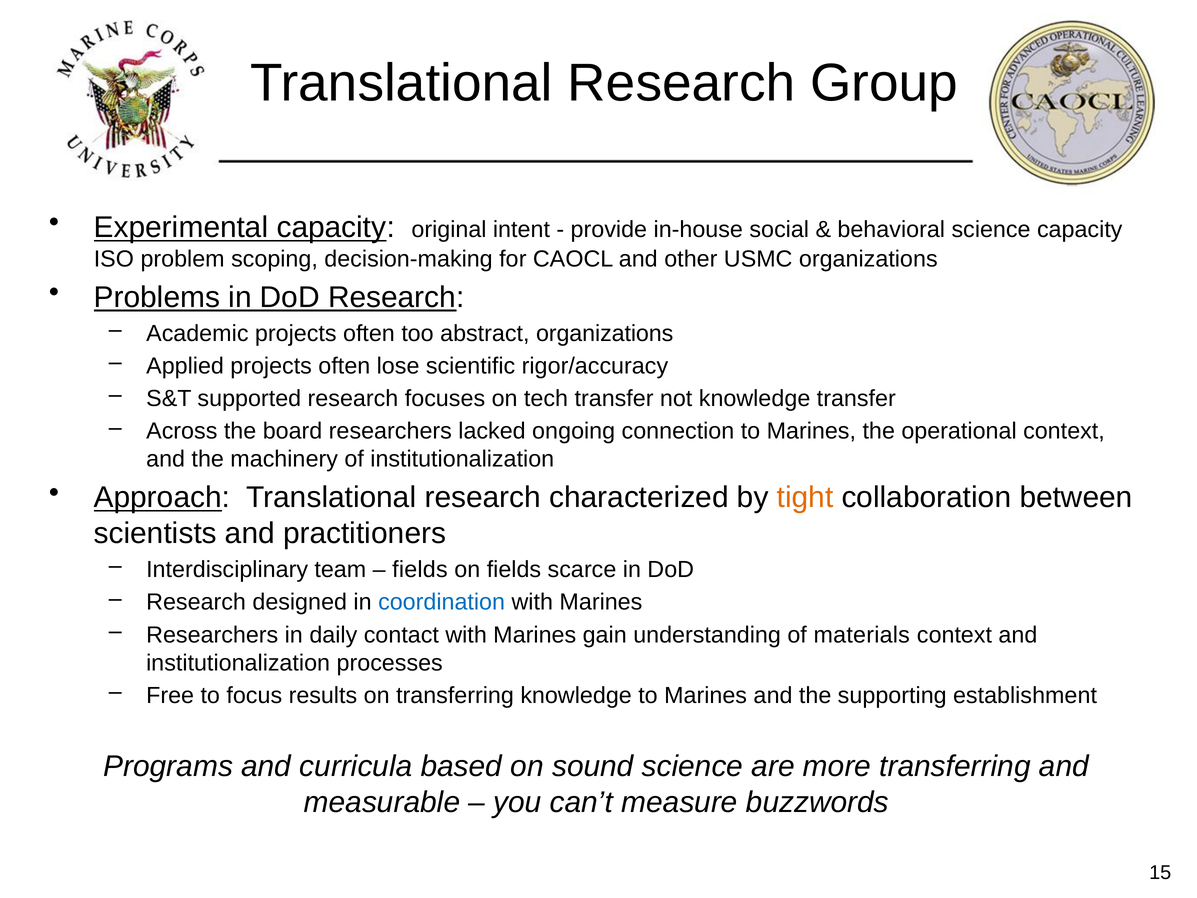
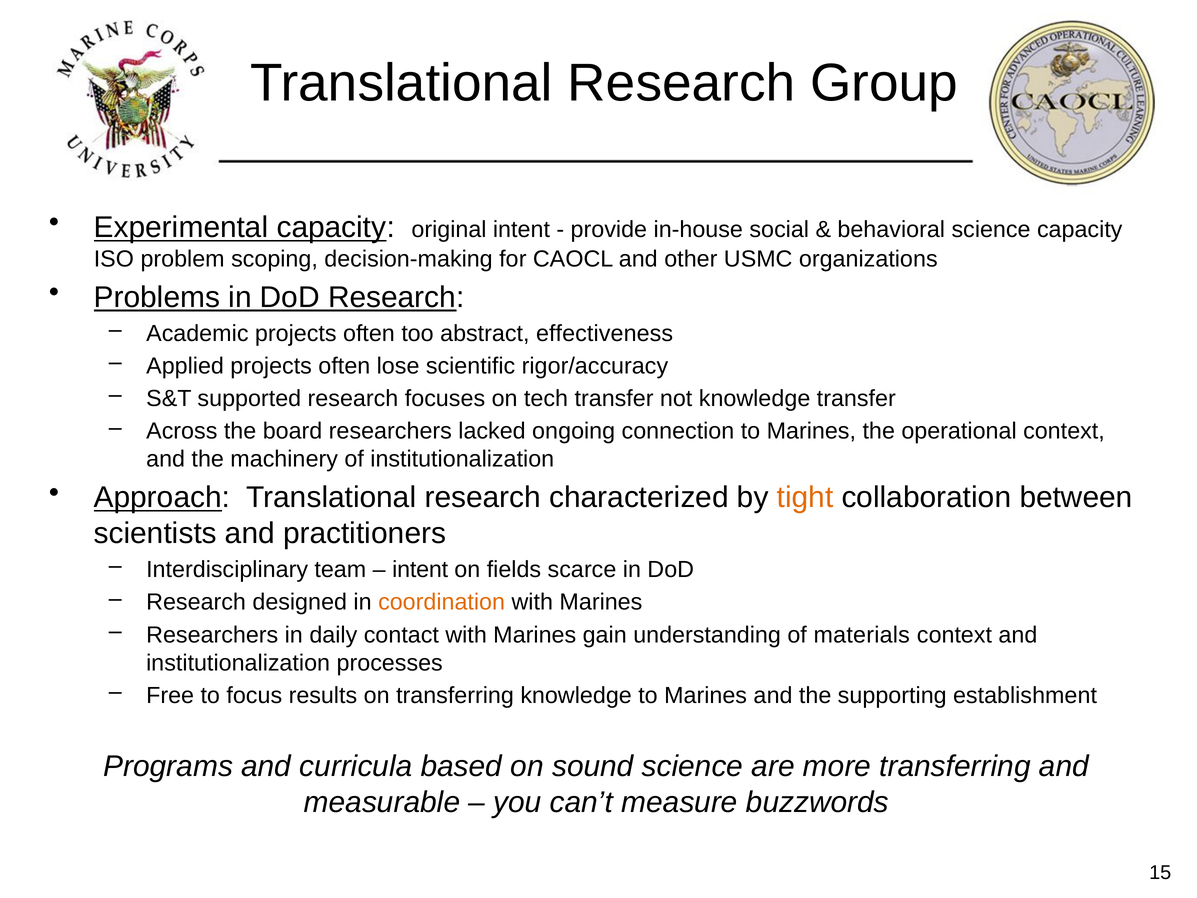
abstract organizations: organizations -> effectiveness (605, 333)
fields: fields -> intent (420, 569)
coordination colour: blue -> orange (442, 602)
